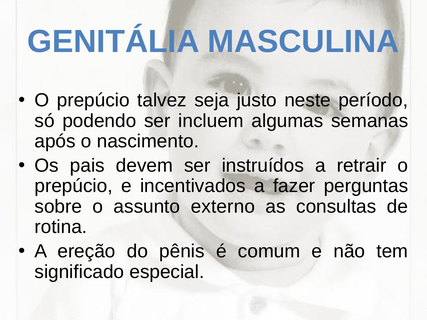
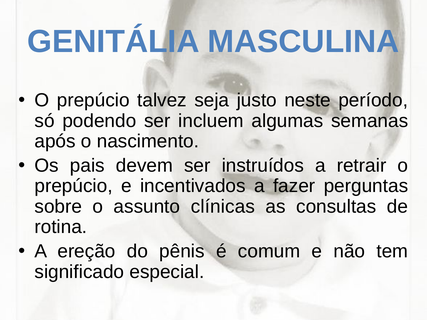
externo: externo -> clínicas (223, 207)
